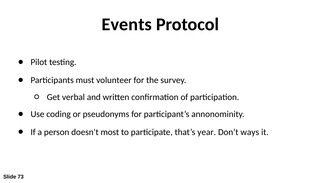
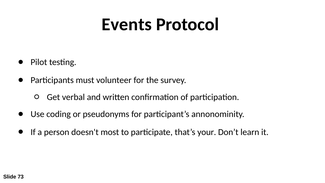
year: year -> your (207, 132)
ways: ways -> learn (250, 132)
